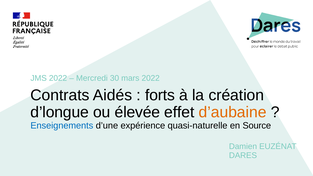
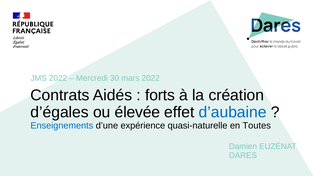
d’longue: d’longue -> d’égales (60, 112)
d’aubaine colour: orange -> blue (233, 112)
Source: Source -> Toutes (257, 126)
